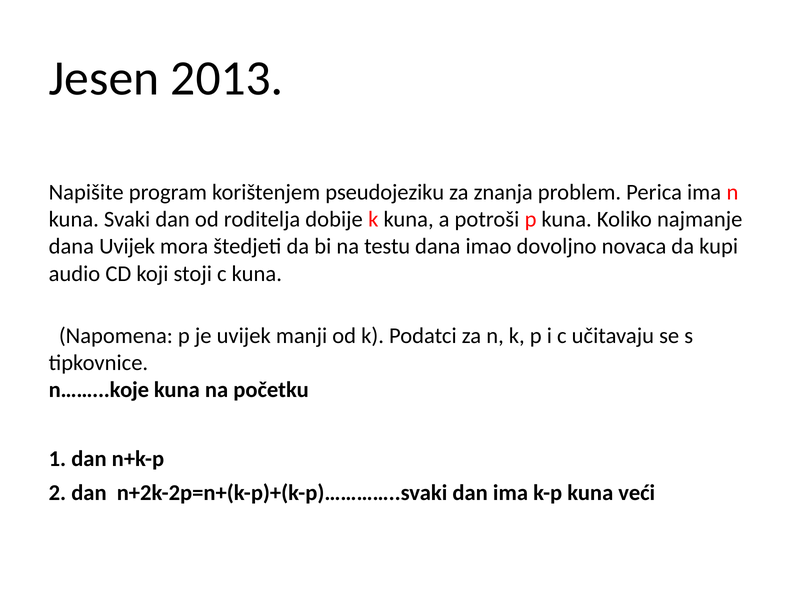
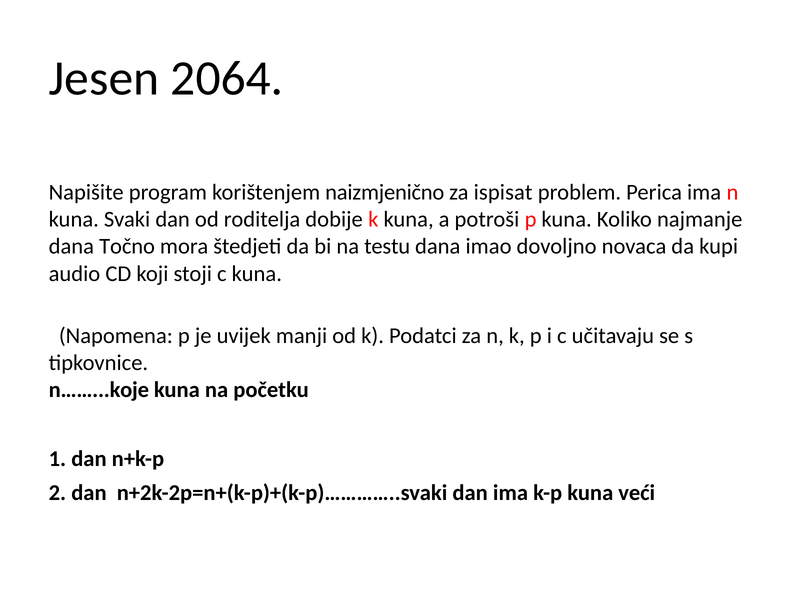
2013: 2013 -> 2064 (227, 79)
pseudojeziku: pseudojeziku -> naizmjenično (385, 192)
znanja: znanja -> ispisat (503, 192)
dana Uvijek: Uvijek -> Točno (127, 247)
